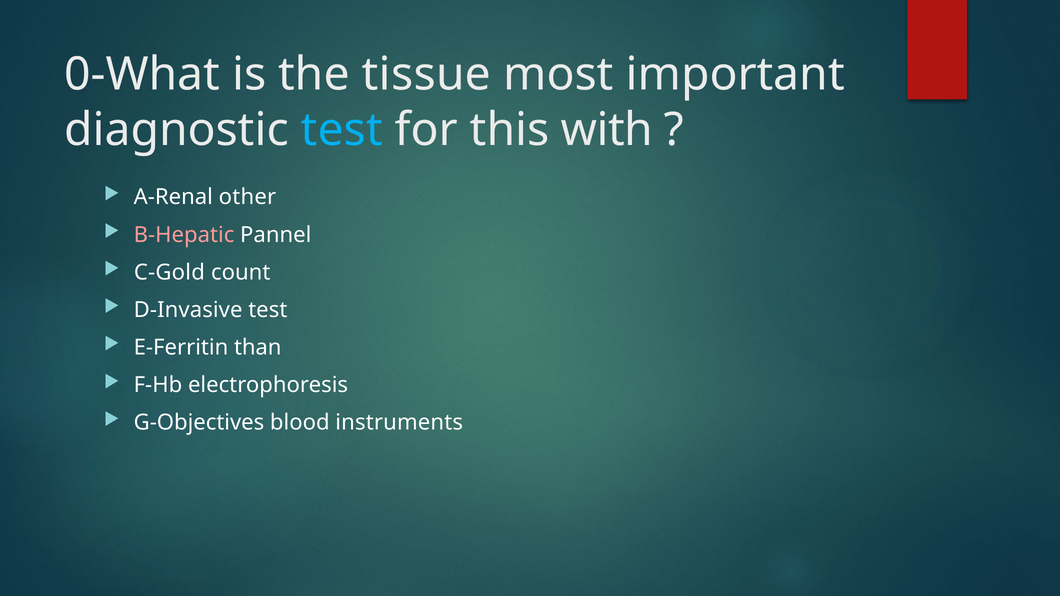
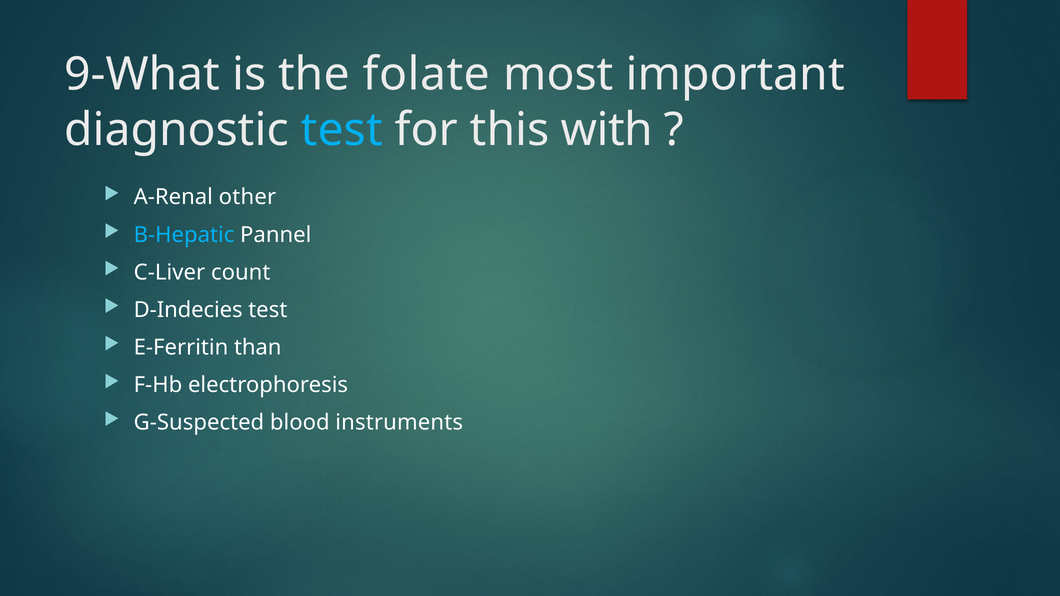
0-What: 0-What -> 9-What (142, 74)
tissue: tissue -> folate (426, 74)
B-Hepatic colour: pink -> light blue (184, 235)
C-Gold: C-Gold -> C-Liver (169, 272)
D-Invasive: D-Invasive -> D-Indecies (188, 310)
G-Objectives: G-Objectives -> G-Suspected (199, 423)
